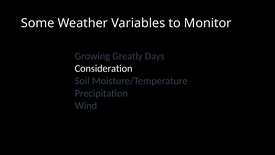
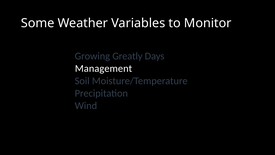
Consideration: Consideration -> Management (104, 68)
